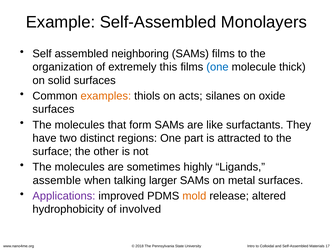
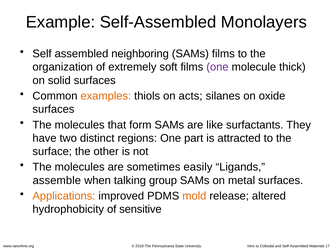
this: this -> soft (168, 67)
one colour: blue -> purple (217, 67)
highly: highly -> easily (198, 167)
larger: larger -> group (163, 180)
Applications colour: purple -> orange (64, 196)
involved: involved -> sensitive (140, 209)
